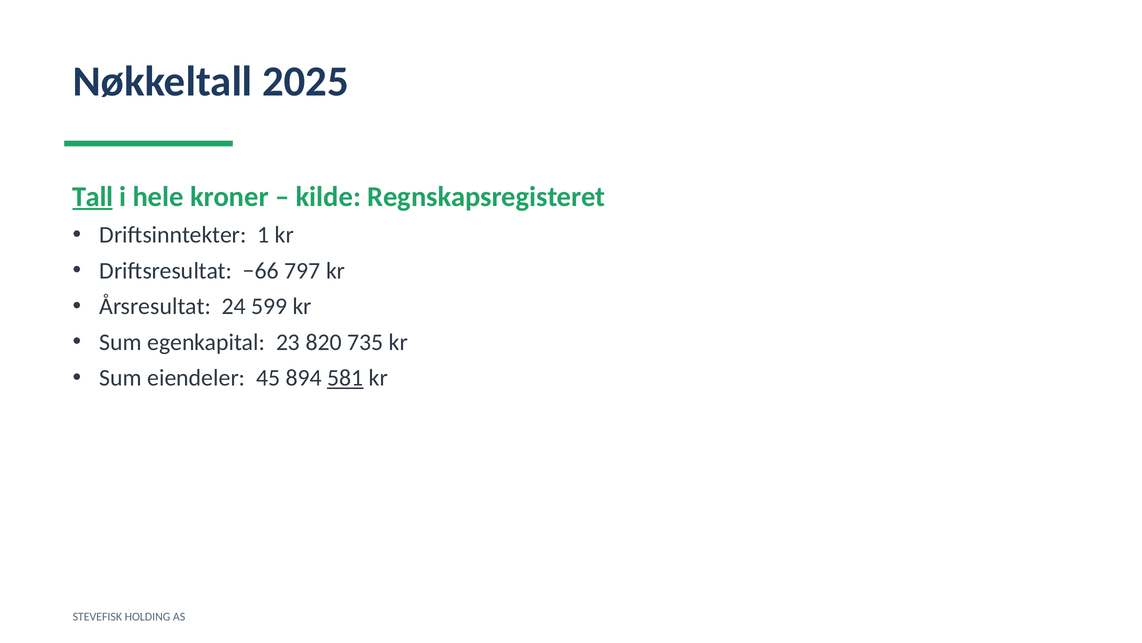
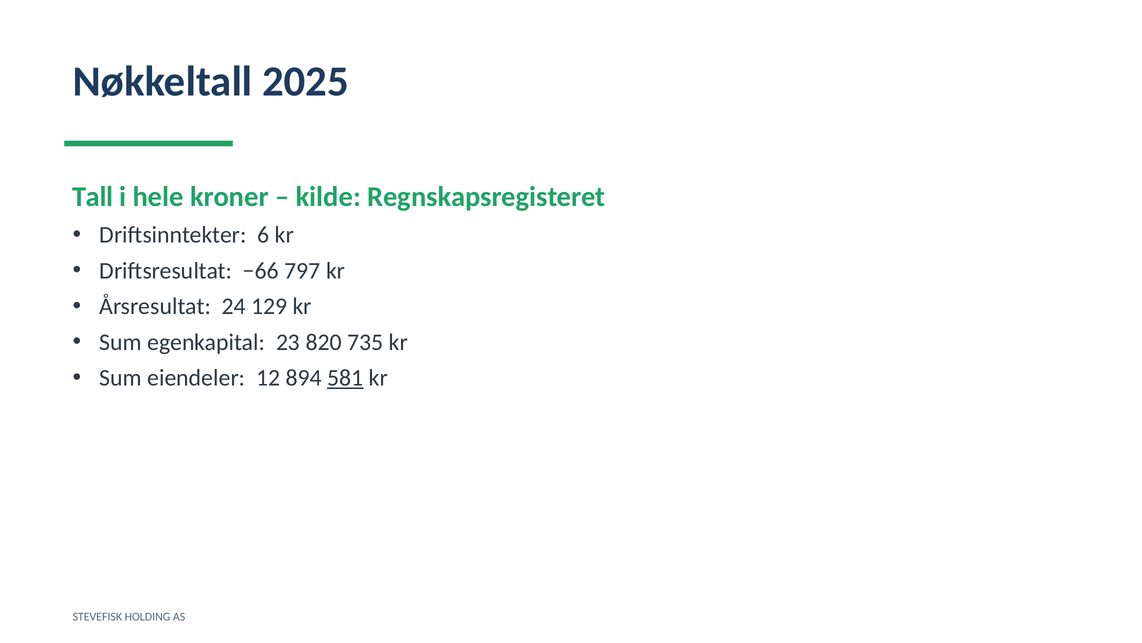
Tall underline: present -> none (93, 197)
1: 1 -> 6 (263, 235)
599: 599 -> 129 (269, 306)
45: 45 -> 12 (268, 378)
